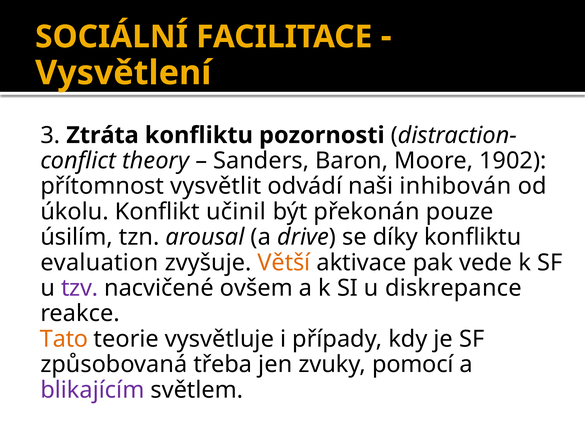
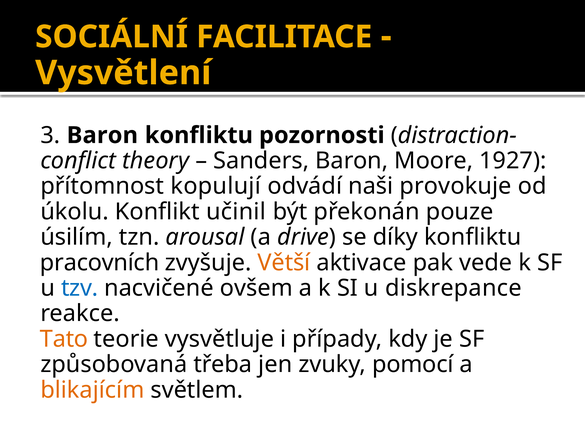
3 Ztráta: Ztráta -> Baron (102, 135)
1902: 1902 -> 1927 (513, 161)
vysvětlit: vysvětlit -> kopulují (216, 186)
inhibován: inhibován -> provokuje (456, 186)
evaluation: evaluation -> pracovních (100, 262)
tzv colour: purple -> blue (80, 288)
blikajícím colour: purple -> orange (92, 390)
